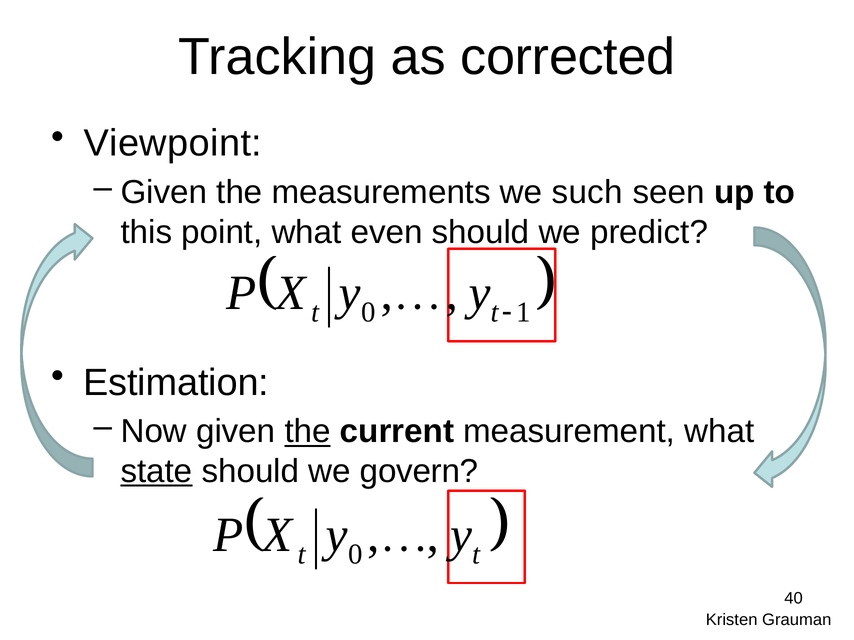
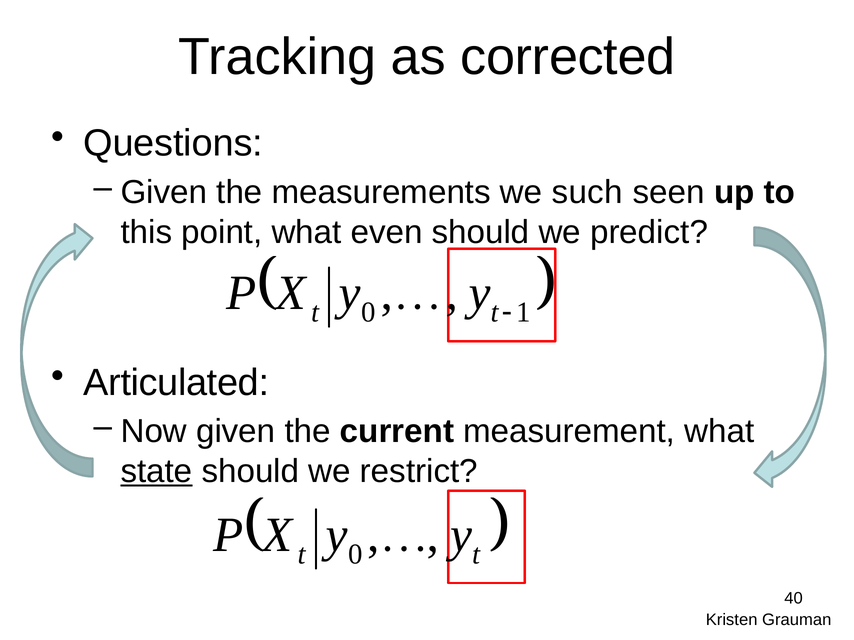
Viewpoint: Viewpoint -> Questions (173, 144)
Estimation: Estimation -> Articulated (176, 383)
the underline: present -> none (308, 432)
govern: govern -> restrict (419, 472)
